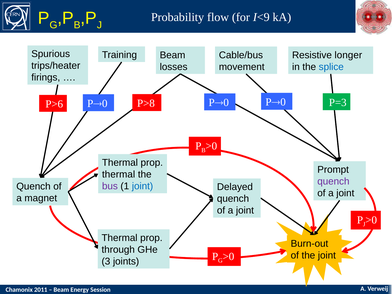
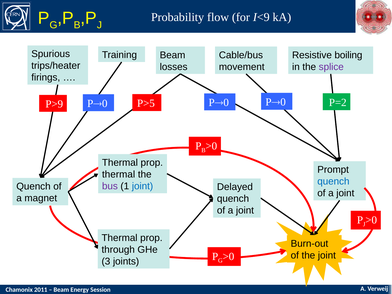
longer: longer -> boiling (348, 55)
splice colour: blue -> purple (331, 67)
P=3: P=3 -> P=2 (338, 102)
P>8: P>8 -> P>5 (146, 103)
P>6: P>6 -> P>9 (54, 104)
quench colour: purple -> blue (333, 181)
